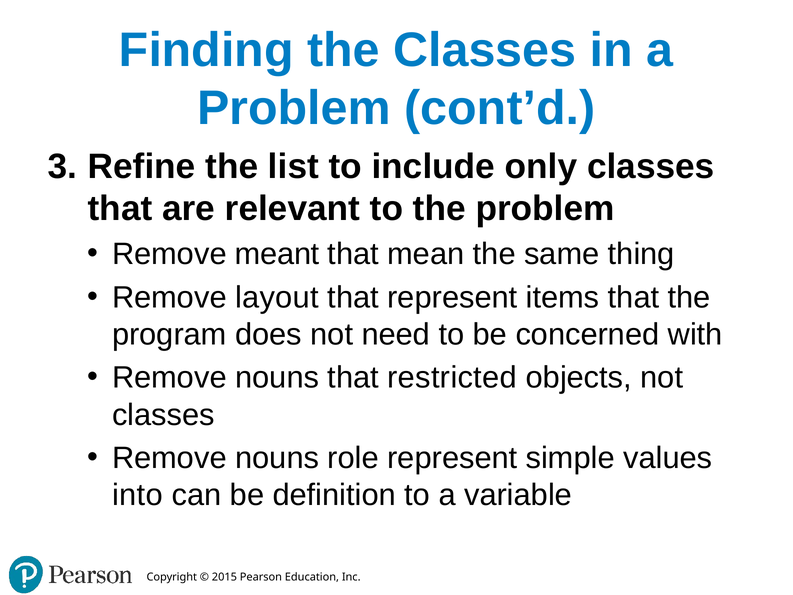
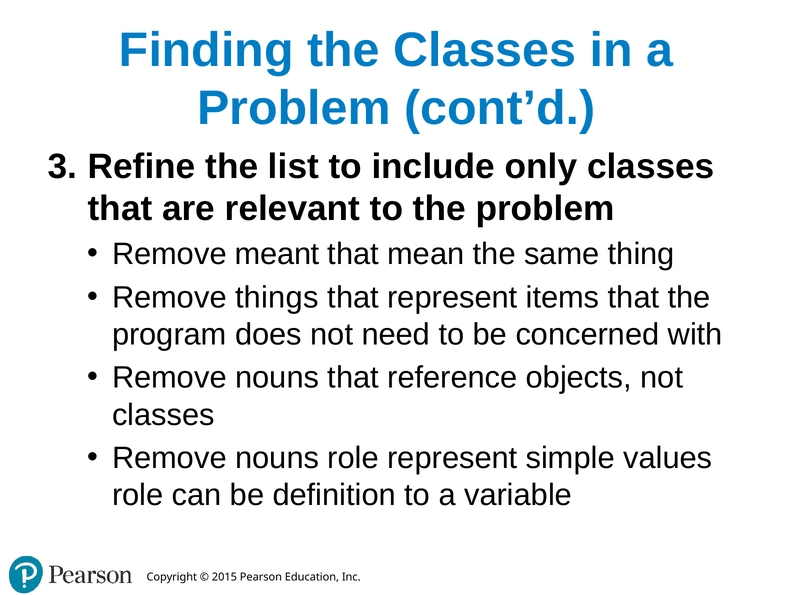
layout: layout -> things (277, 297)
restricted: restricted -> reference (452, 378)
into: into -> role (138, 495)
